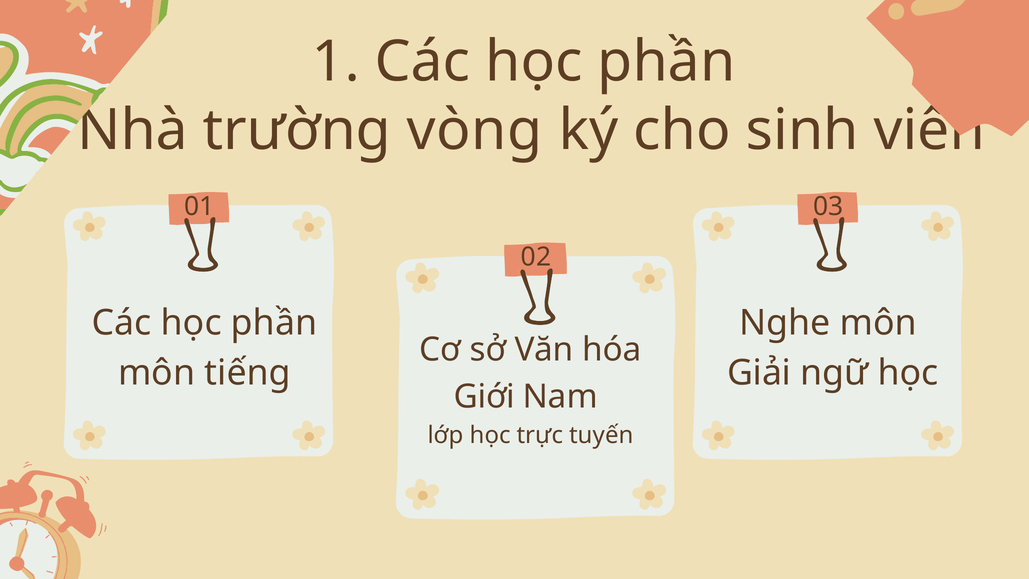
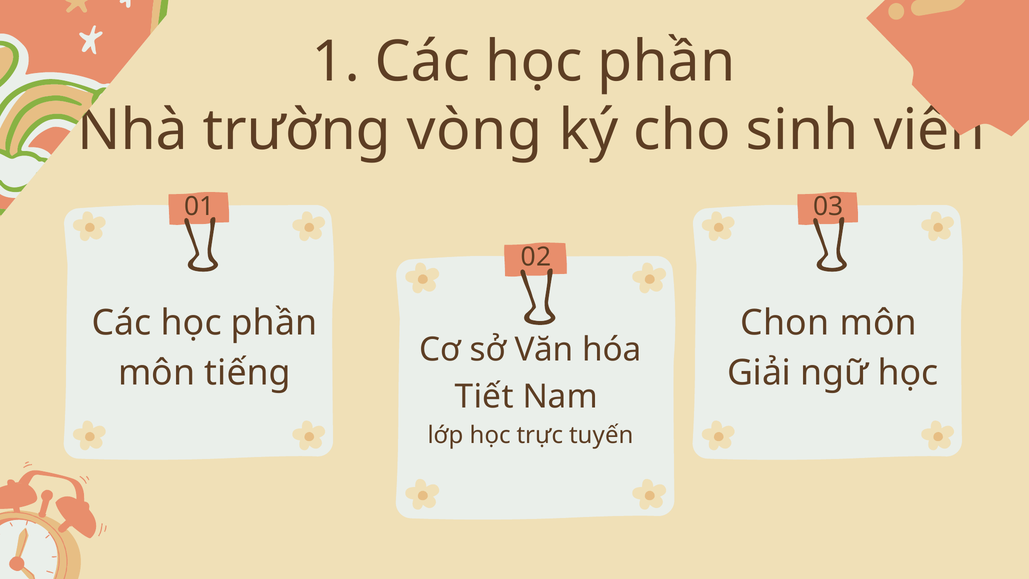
Nghe: Nghe -> Chọn (785, 323)
Giới: Giới -> Tiết (484, 396)
